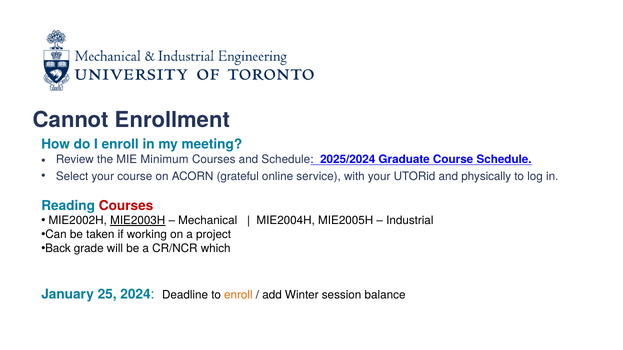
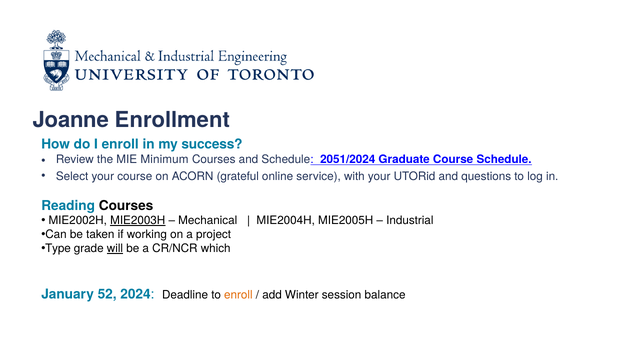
Cannot: Cannot -> Joanne (71, 120)
meeting: meeting -> success (212, 145)
2025/2024: 2025/2024 -> 2051/2024 (348, 160)
physically: physically -> questions (486, 176)
Courses colour: red -> black (126, 206)
Back: Back -> Type (58, 249)
will underline: none -> present (115, 249)
25: 25 -> 52 (107, 295)
